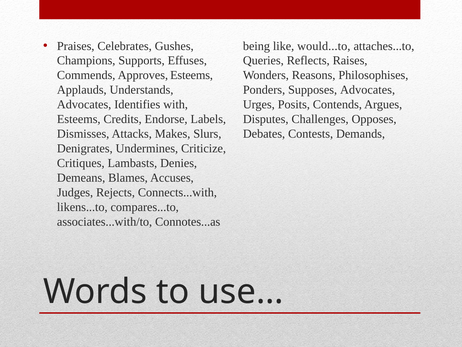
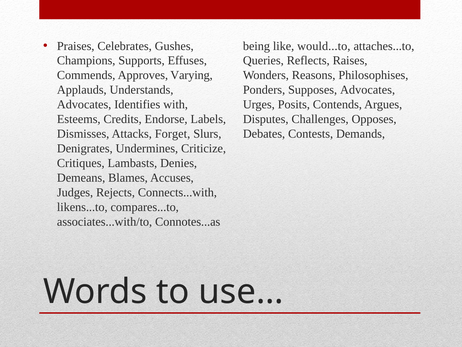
Approves Esteems: Esteems -> Varying (192, 75)
Makes: Makes -> Forget (173, 134)
